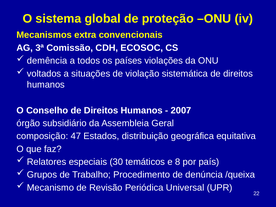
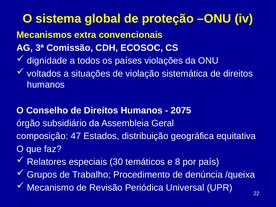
demência: demência -> dignidade (47, 61)
2007: 2007 -> 2075 (181, 110)
